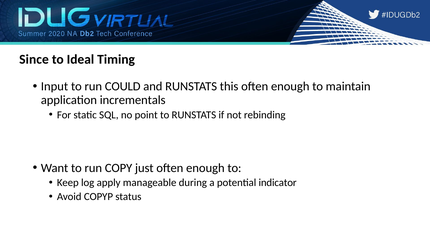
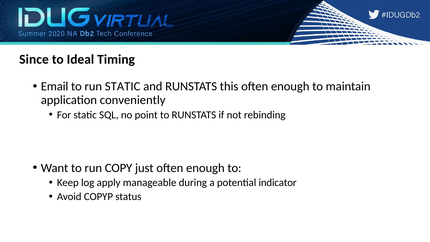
Input: Input -> Email (55, 86)
run COULD: COULD -> STATIC (123, 86)
incrementals: incrementals -> conveniently (133, 100)
